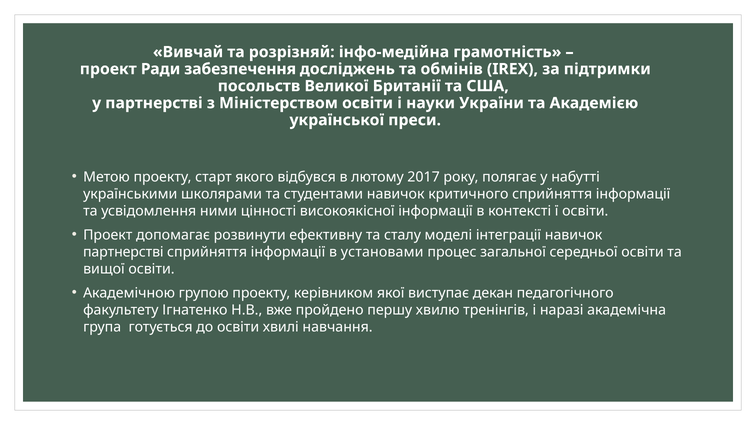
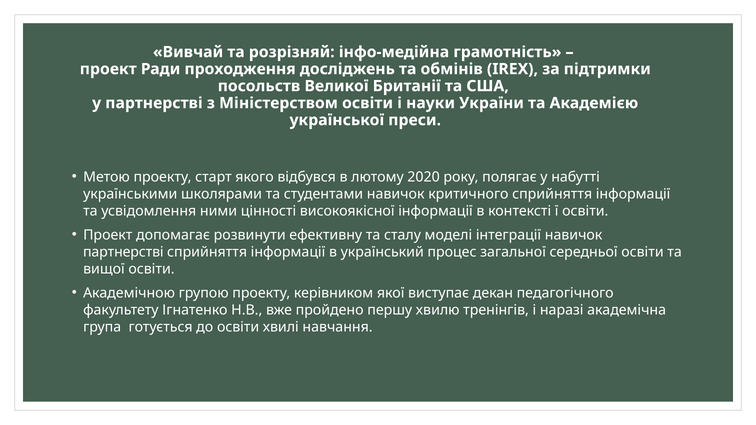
забезпечення: забезпечення -> проходження (240, 69)
2017: 2017 -> 2020 (424, 177)
установами: установами -> український (382, 252)
